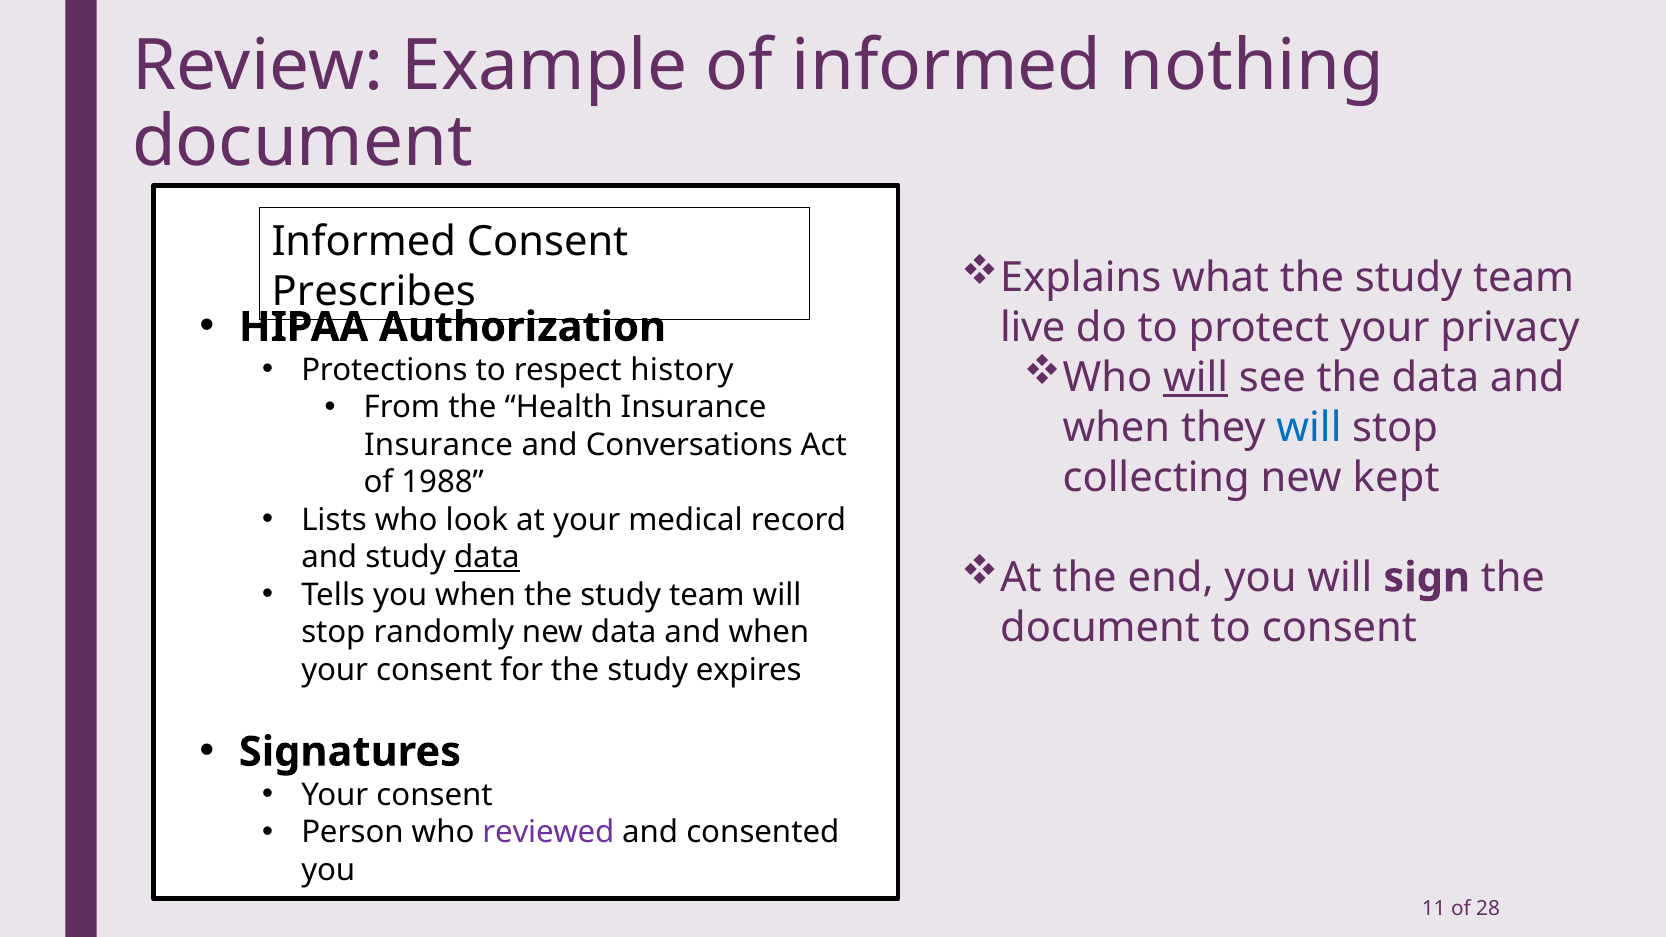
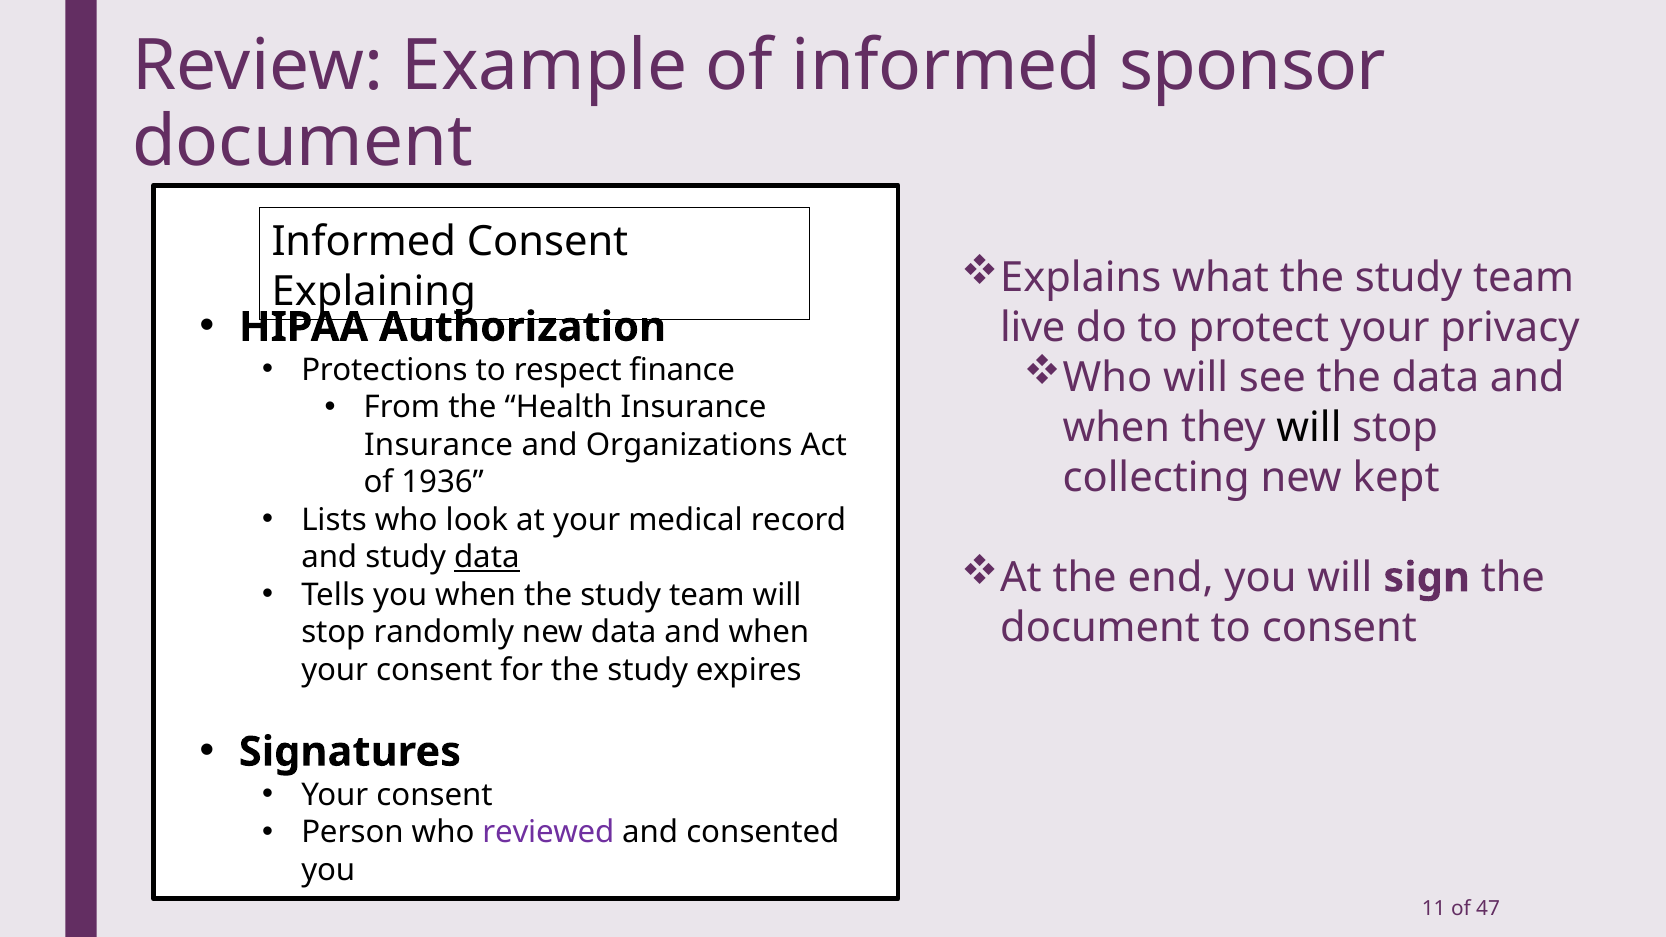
nothing: nothing -> sponsor (1253, 66)
Prescribes: Prescribes -> Explaining (374, 292)
history: history -> finance (682, 370)
will underline: present -> none (1196, 378)
will colour: blue -> black (1309, 428)
Conversations: Conversations -> Organizations (689, 445)
1988: 1988 -> 1936 (443, 483)
28: 28 -> 47 (1488, 909)
